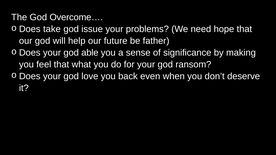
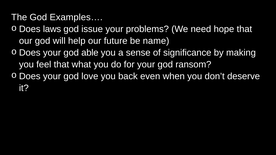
Overcome…: Overcome… -> Examples… (76, 17)
take: take -> laws (52, 29)
father: father -> name (156, 41)
